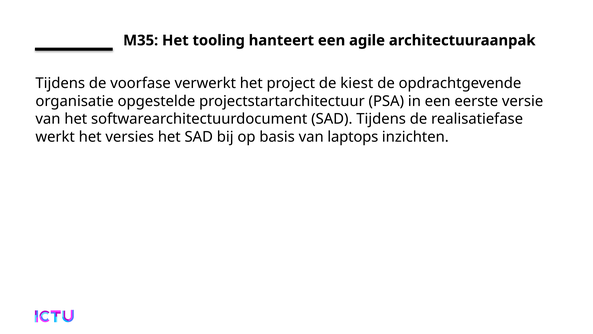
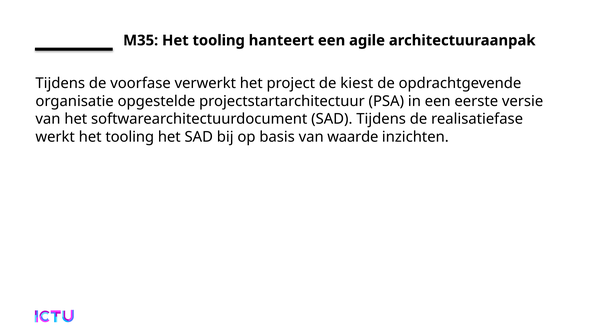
werkt het versies: versies -> tooling (130, 137)
laptops: laptops -> waarde (353, 137)
